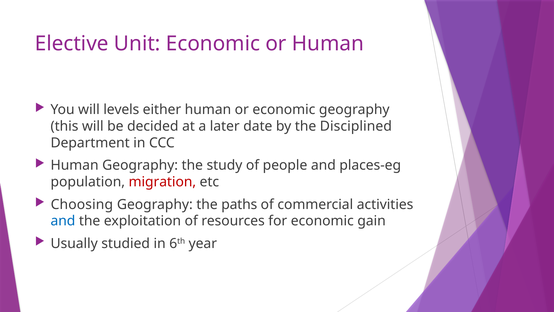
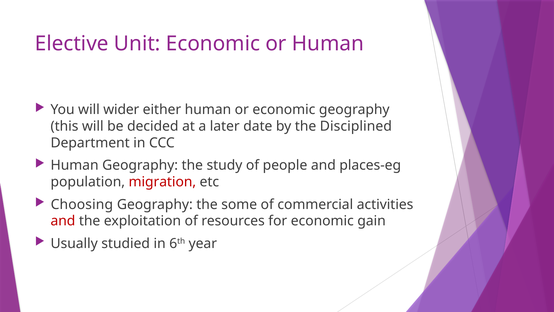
levels: levels -> wider (121, 110)
paths: paths -> some (239, 204)
and colour: blue -> red (63, 221)
